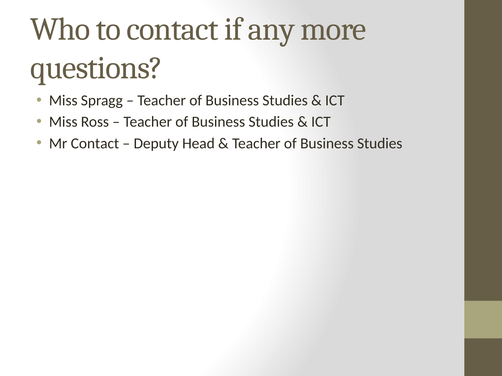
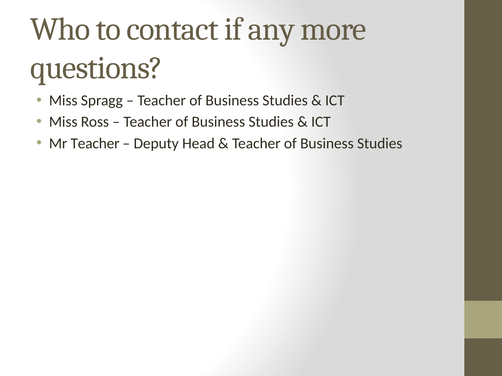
Mr Contact: Contact -> Teacher (95, 144)
